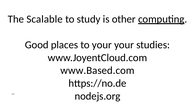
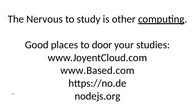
Scalable: Scalable -> Nervous (45, 19)
to your: your -> door (102, 45)
